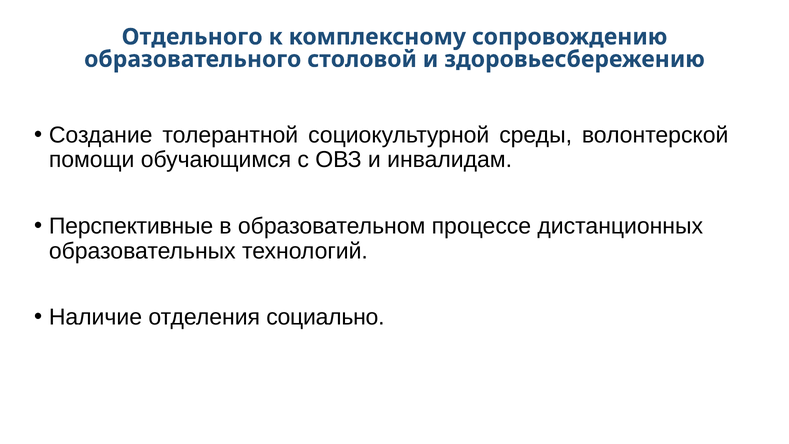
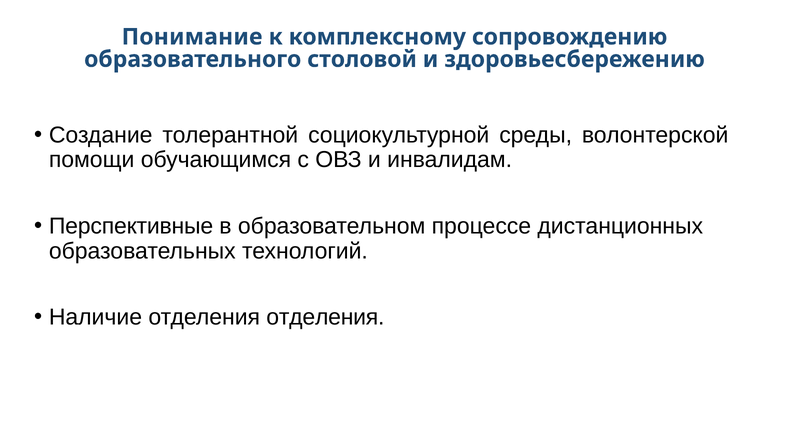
Отдельного: Отдельного -> Понимание (192, 37)
отделения социально: социально -> отделения (325, 317)
